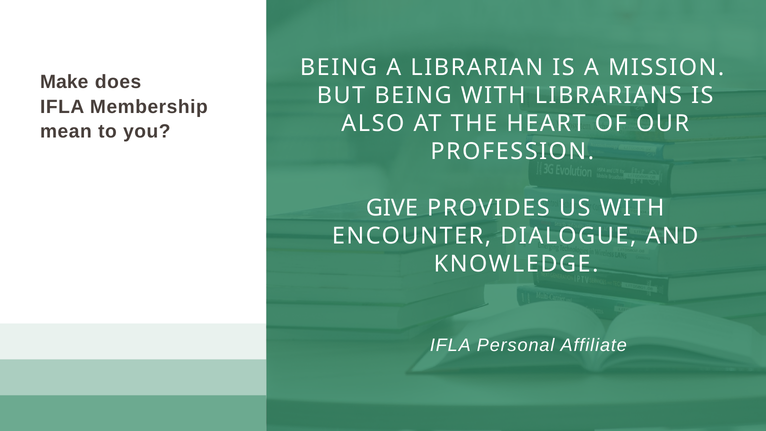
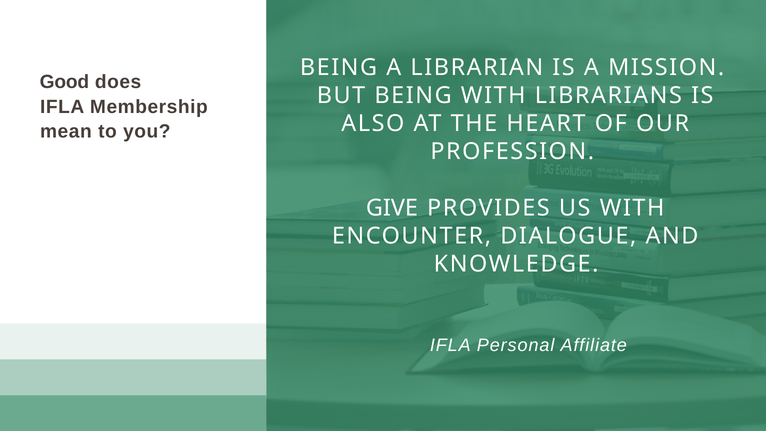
Make: Make -> Good (64, 82)
